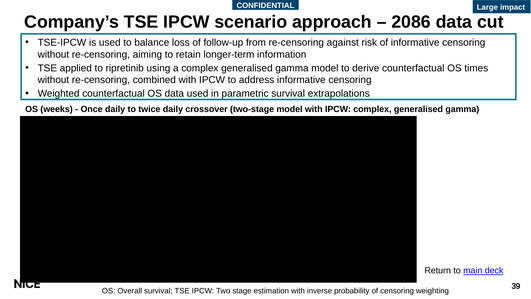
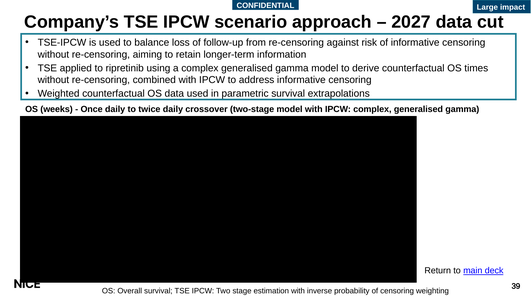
2086: 2086 -> 2027 (411, 22)
